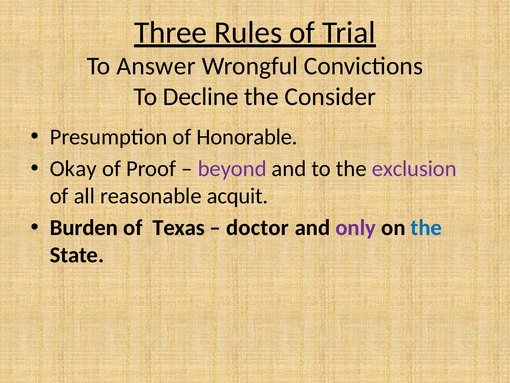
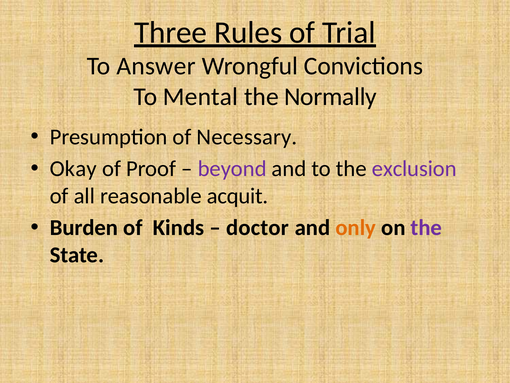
Decline: Decline -> Mental (201, 97)
Consider: Consider -> Normally (330, 97)
Honorable: Honorable -> Necessary (247, 137)
Texas: Texas -> Kinds (179, 227)
only colour: purple -> orange (356, 227)
the colour: blue -> purple (426, 227)
